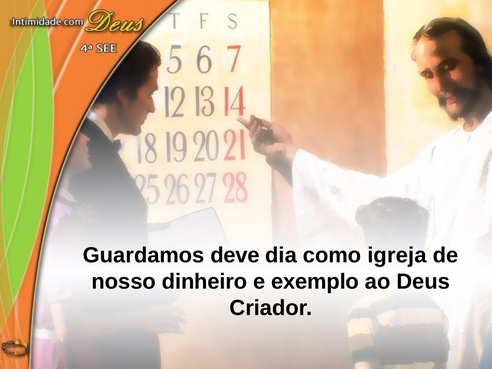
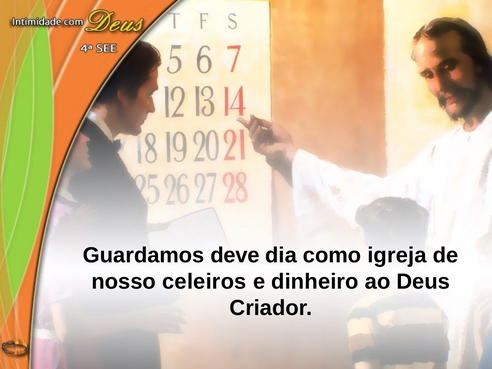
dinheiro: dinheiro -> celeiros (204, 282)
exemplo: exemplo -> dinheiro (315, 282)
